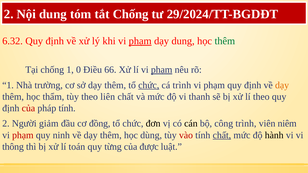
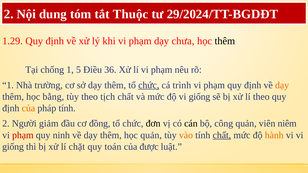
tắt Chống: Chống -> Thuộc (131, 14)
6.32: 6.32 -> 1.29 (13, 41)
phạm underline: present -> none (140, 41)
dạy dung: dung -> chưa (183, 41)
thêm colour: green -> black (225, 41)
0: 0 -> 5 (78, 70)
66: 66 -> 36 (110, 70)
phạm underline: present -> none (162, 70)
thẩm: thẩm -> bằng (53, 97)
liên: liên -> tịch (108, 97)
độ vi thanh: thanh -> giống (199, 97)
của colour: red -> orange (28, 108)
công trình: trình -> quản (246, 124)
học dùng: dùng -> quản (151, 135)
vào colour: red -> orange (186, 135)
hành colour: black -> orange (274, 135)
thông: thông -> giống (13, 147)
toán: toán -> chặt (77, 147)
từng: từng -> toán (113, 147)
